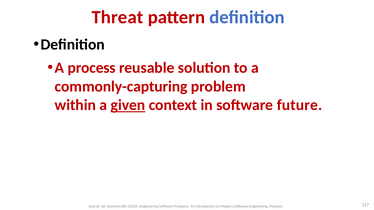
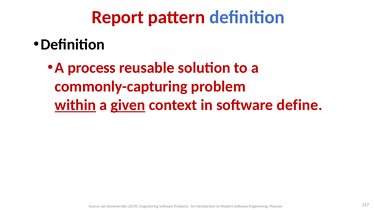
Threat: Threat -> Report (118, 17)
within underline: none -> present (75, 105)
future: future -> define (300, 105)
